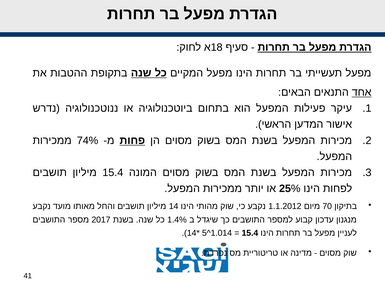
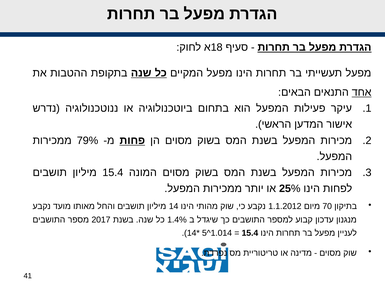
74%: 74% -> 79% (88, 140)
